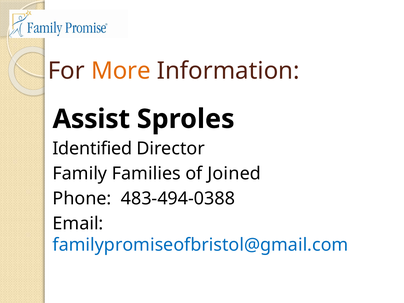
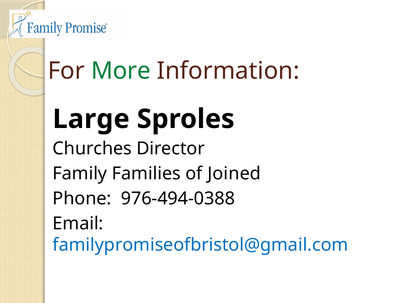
More colour: orange -> green (121, 71)
Assist: Assist -> Large (91, 119)
Identified: Identified -> Churches (92, 149)
483-494-0388: 483-494-0388 -> 976-494-0388 (178, 199)
